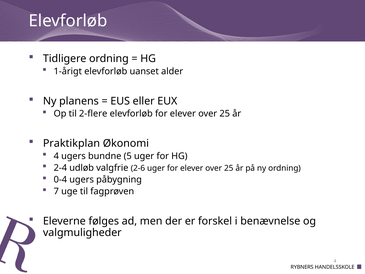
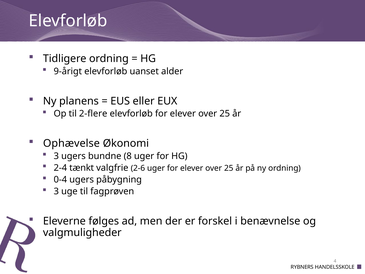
1-årigt: 1-årigt -> 9-årigt (68, 71)
Praktikplan: Praktikplan -> Ophævelse (71, 143)
4: 4 -> 3 (56, 156)
5: 5 -> 8 (128, 156)
udløb: udløb -> tænkt (82, 168)
7: 7 -> 3 (56, 191)
